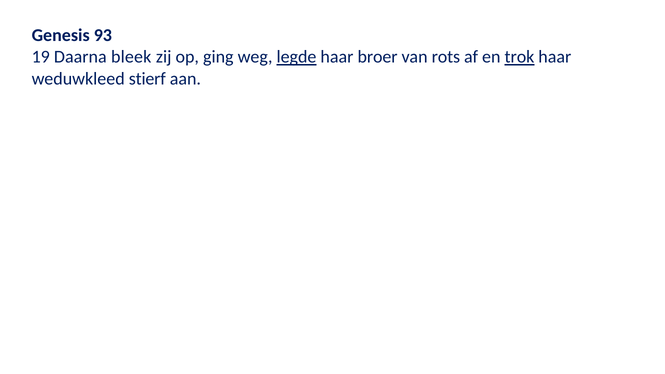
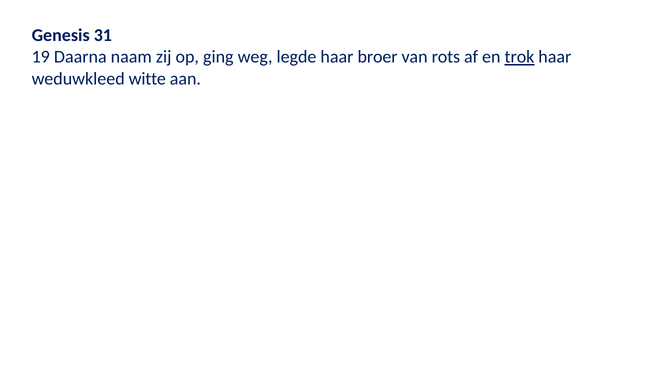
93: 93 -> 31 (103, 35)
bleek: bleek -> naam (131, 57)
legde underline: present -> none (296, 57)
stierf: stierf -> witte (147, 79)
